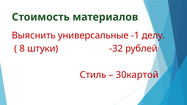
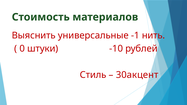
делу: делу -> нить (153, 35)
8: 8 -> 0 (22, 49)
-32: -32 -> -10 (116, 49)
30картой: 30картой -> 30акцент (137, 75)
